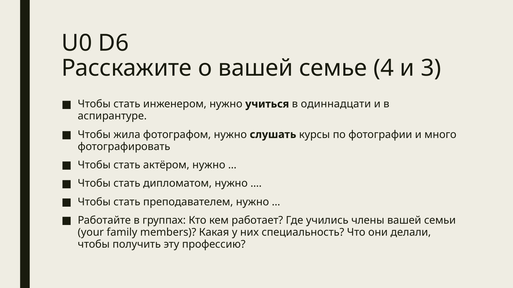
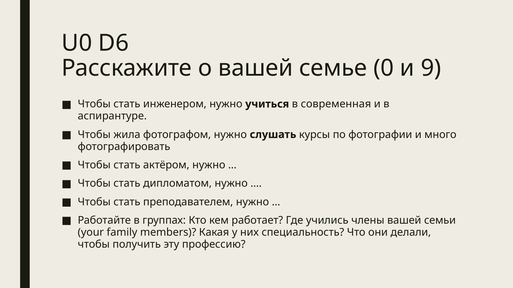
4: 4 -> 0 (384, 68)
3: 3 -> 9 (431, 68)
одиннадцати: одиннадцати -> современная (336, 104)
